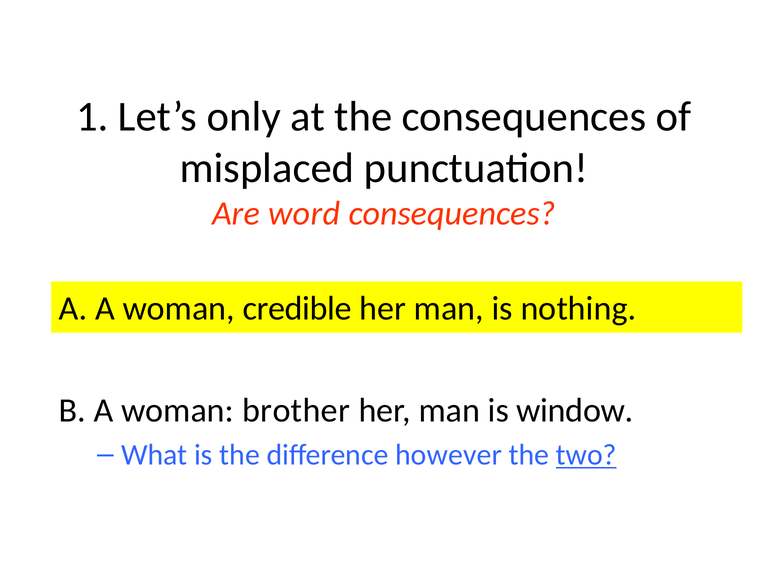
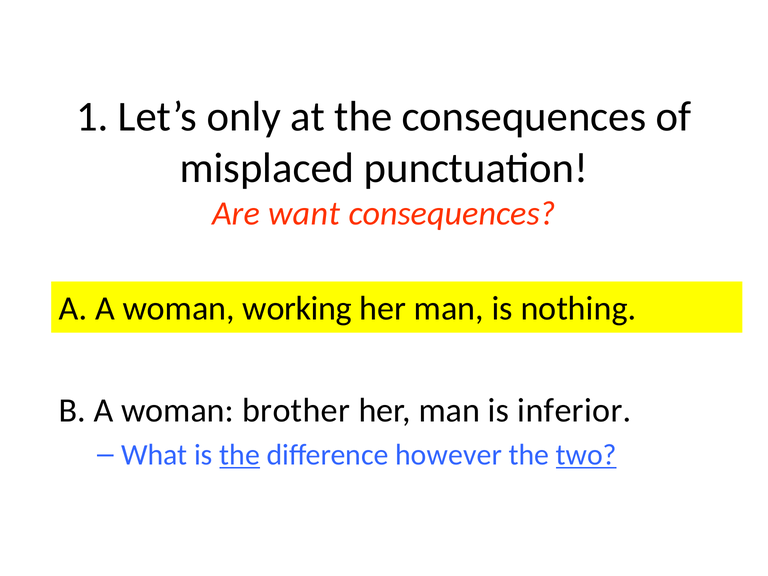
word: word -> want (304, 214)
credible: credible -> working (297, 308)
window: window -> inferior (575, 411)
the underline: none -> present (240, 455)
